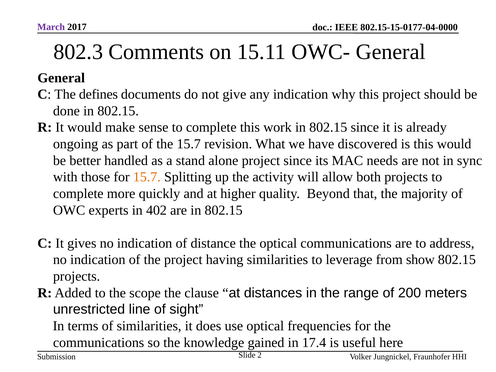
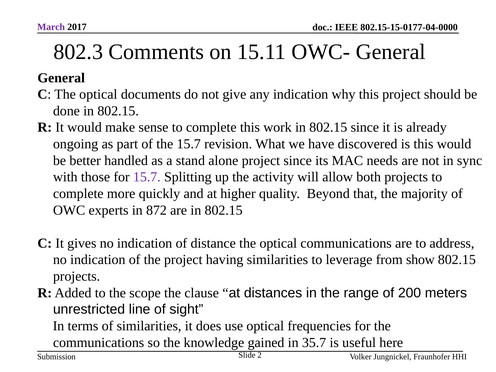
C The defines: defines -> optical (98, 94)
15.7 colour: orange -> purple (147, 177)
402: 402 -> 872 (156, 210)
17.4: 17.4 -> 35.7 (314, 342)
